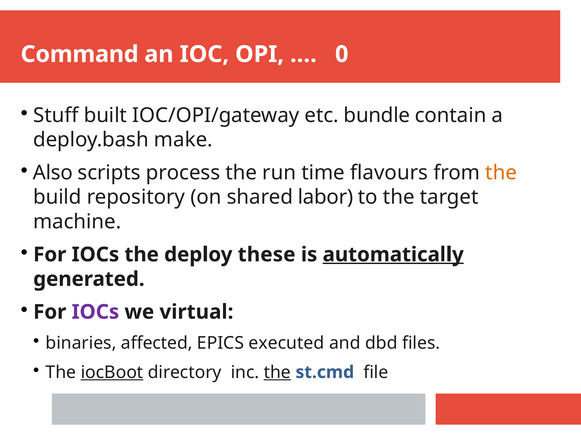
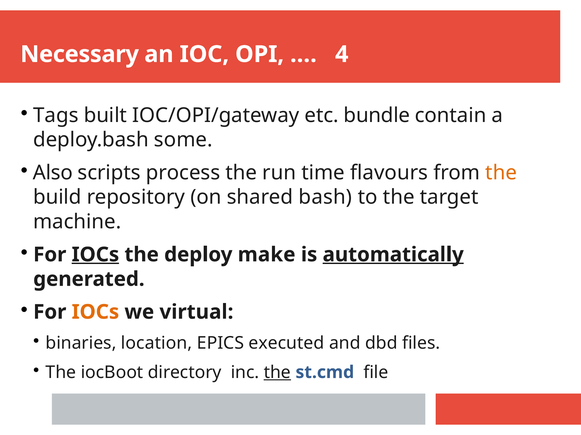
Command: Command -> Necessary (80, 54)
0: 0 -> 4 (342, 54)
Stuff: Stuff -> Tags (56, 116)
make: make -> some (183, 140)
labor: labor -> bash (325, 198)
IOCs underline: none -> present (95, 255)
these: these -> make (267, 255)
IOCs colour: purple -> orange (95, 312)
affected: affected -> location (157, 343)
iocBoot underline: present -> none (112, 373)
